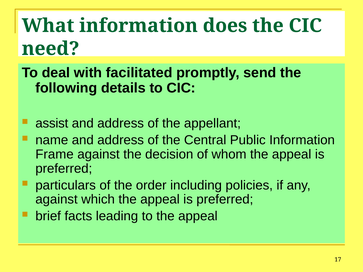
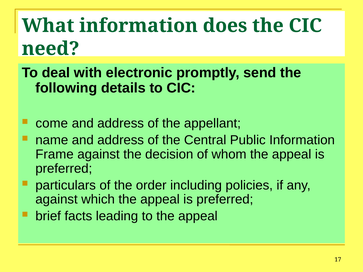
facilitated: facilitated -> electronic (139, 73)
assist: assist -> come (52, 124)
